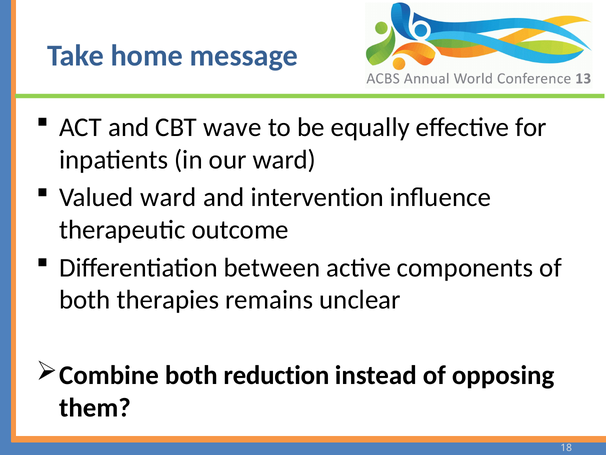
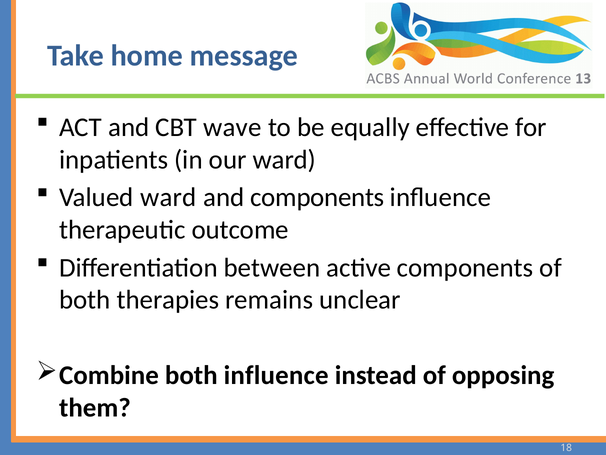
and intervention: intervention -> components (317, 197)
both reduction: reduction -> influence (276, 375)
